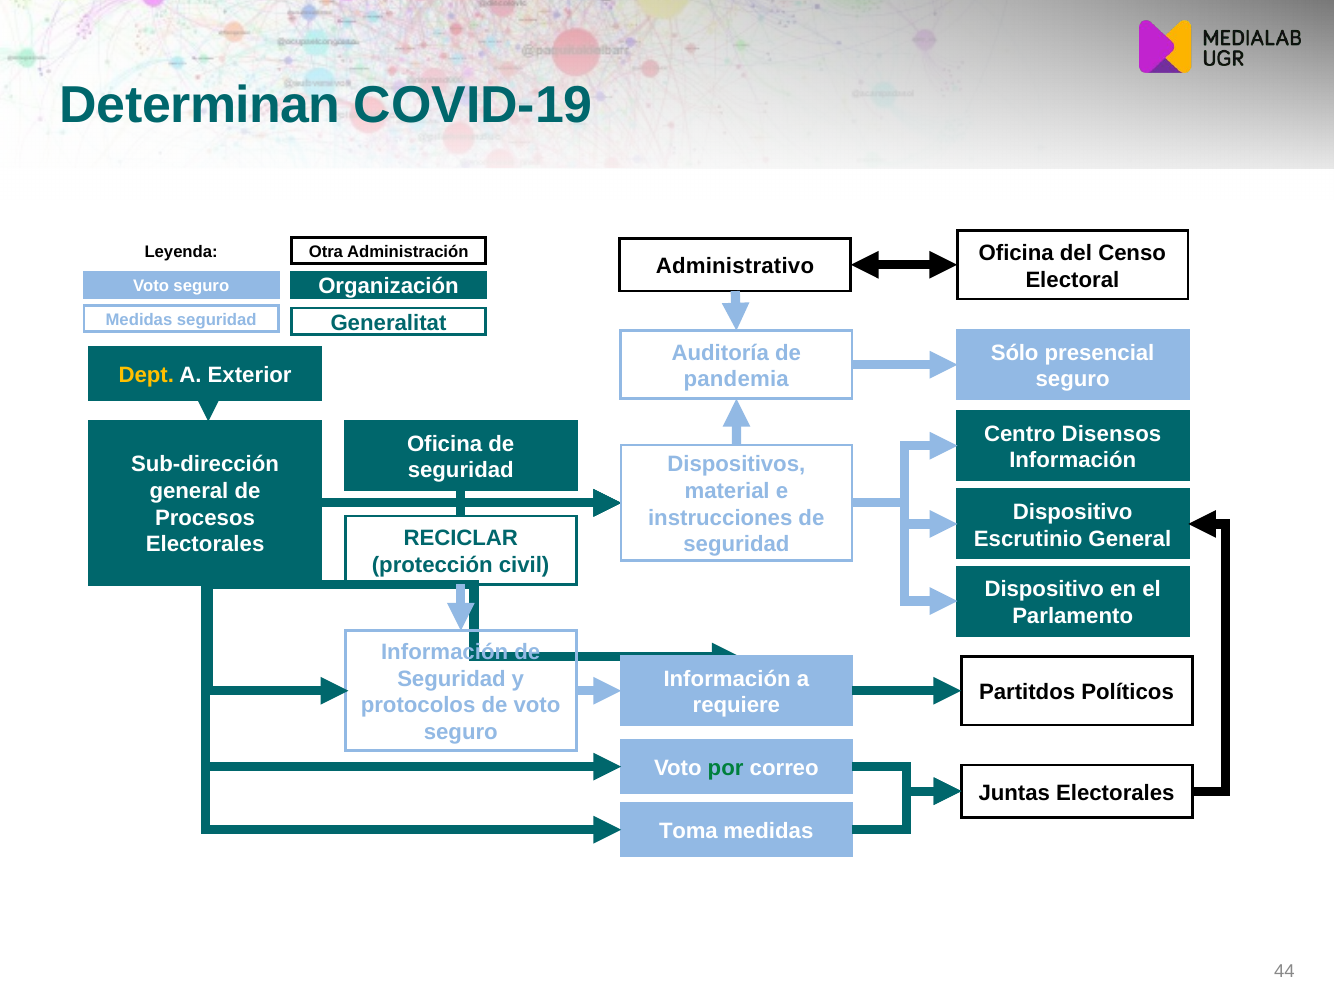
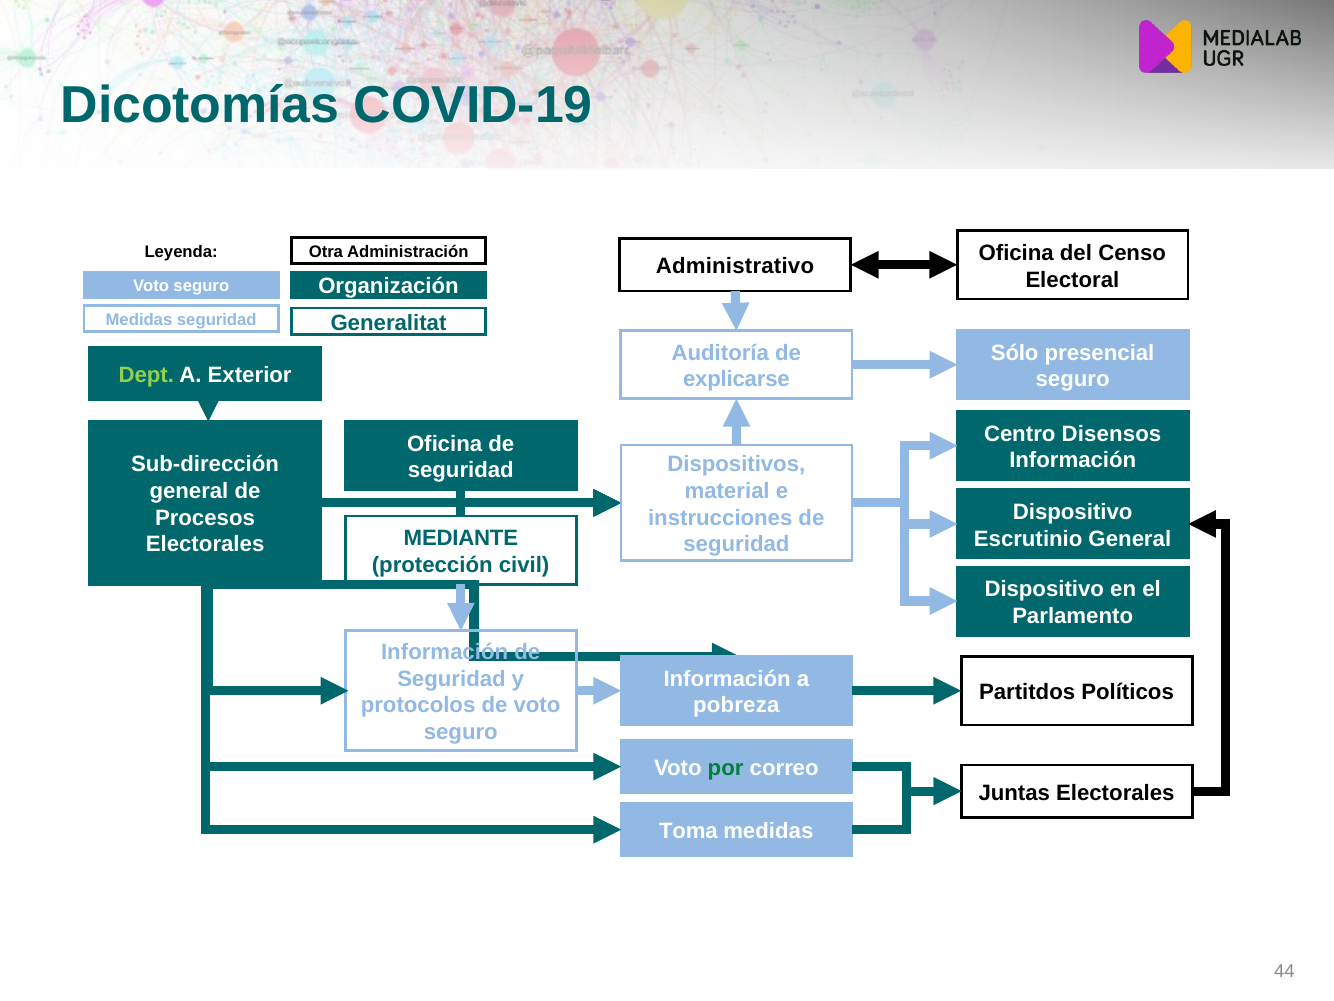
Determinan: Determinan -> Dicotomías (200, 106)
Dept colour: yellow -> light green (146, 375)
pandemia: pandemia -> explicarse (736, 379)
RECICLAR: RECICLAR -> MEDIANTE (461, 538)
requiere: requiere -> pobreza (736, 705)
